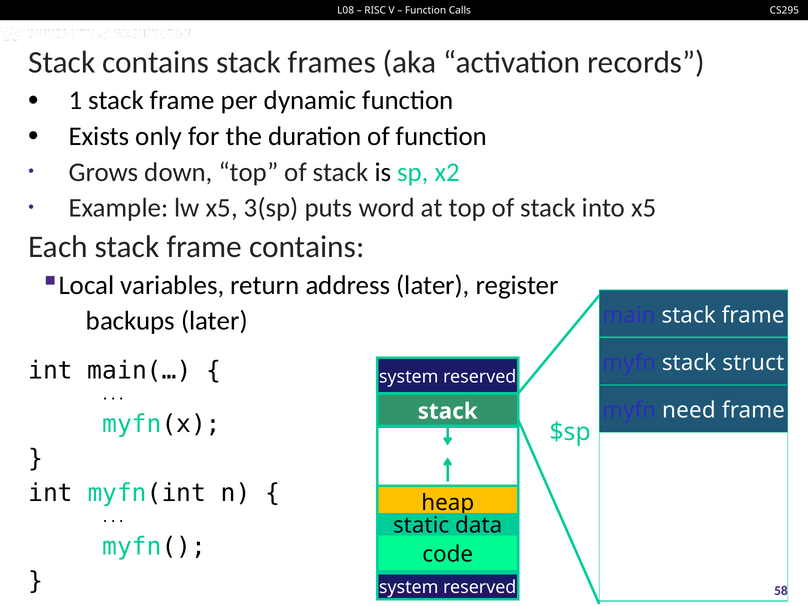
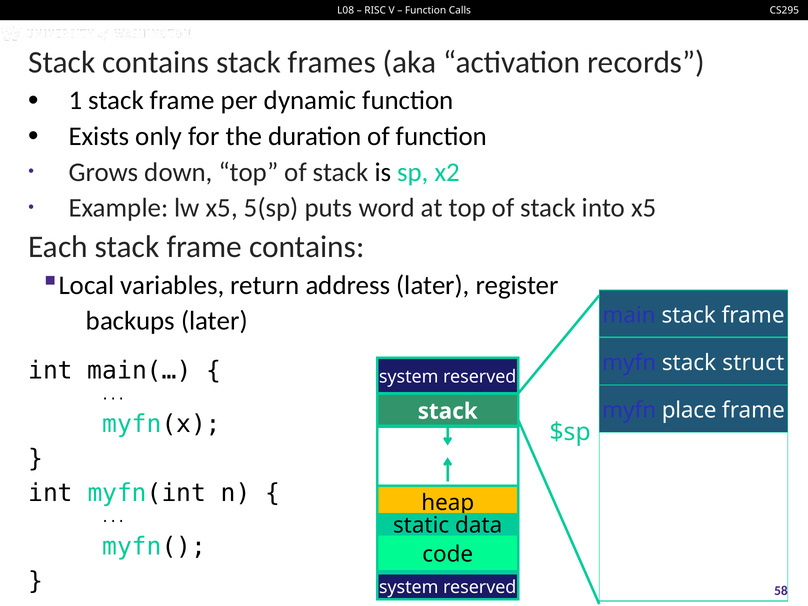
3(sp: 3(sp -> 5(sp (271, 208)
need: need -> place (689, 410)
